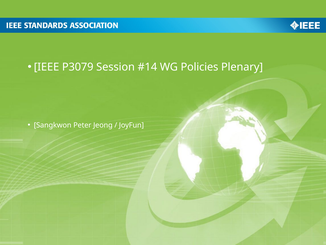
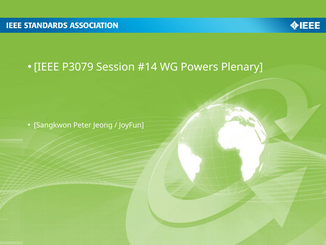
Policies: Policies -> Powers (199, 67)
